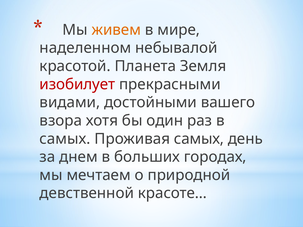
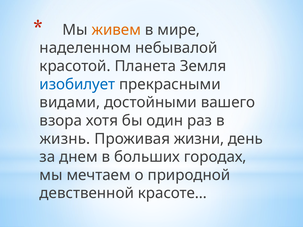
изобилует colour: red -> blue (77, 84)
самых: самых -> жизнь (65, 139)
Проживая самых: самых -> жизни (199, 139)
